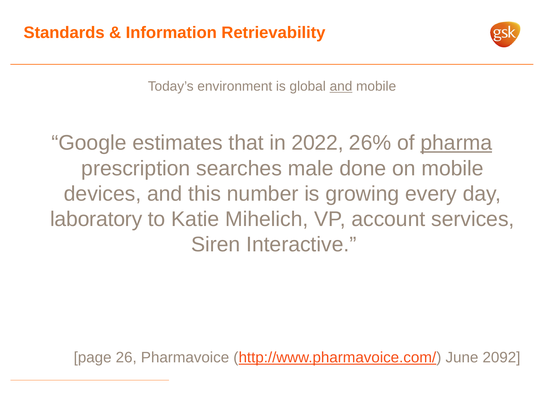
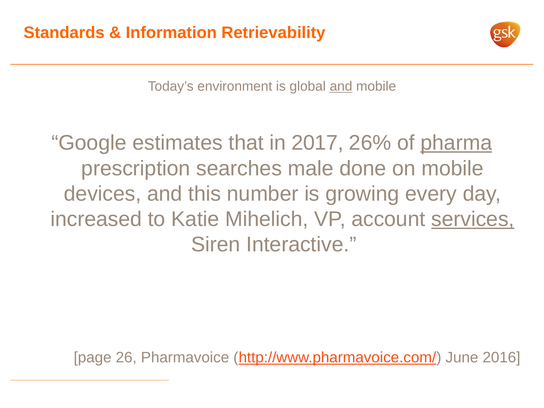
2022: 2022 -> 2017 (318, 143)
laboratory: laboratory -> increased (96, 219)
services underline: none -> present (473, 219)
2092: 2092 -> 2016 (501, 358)
